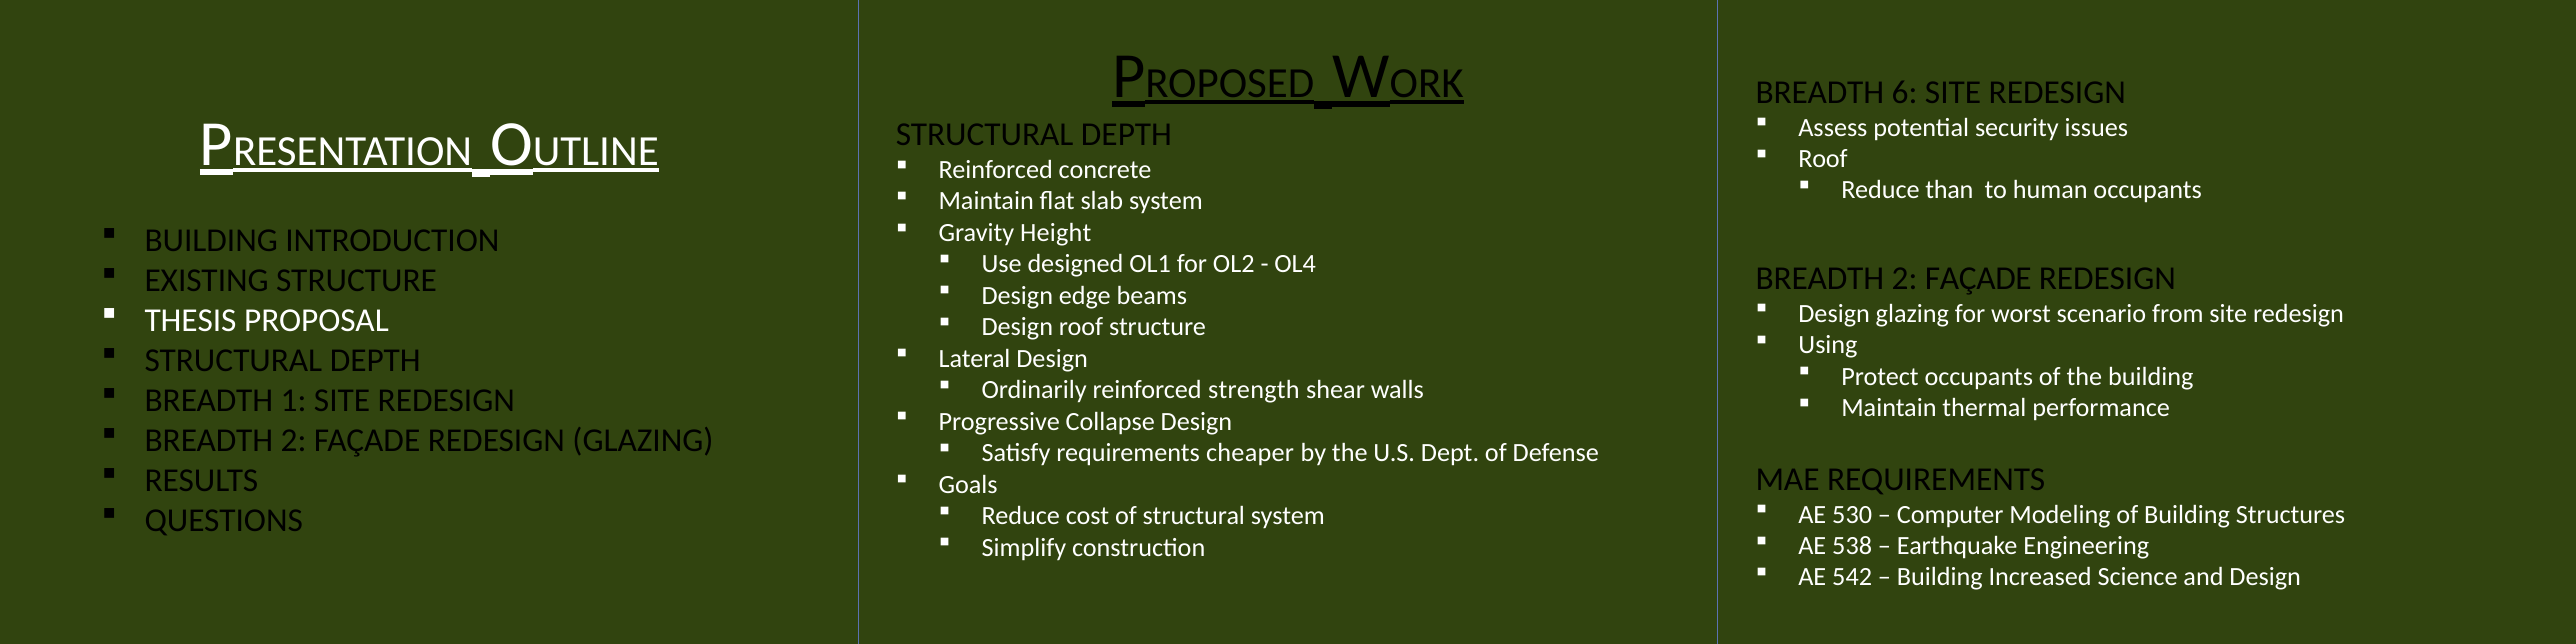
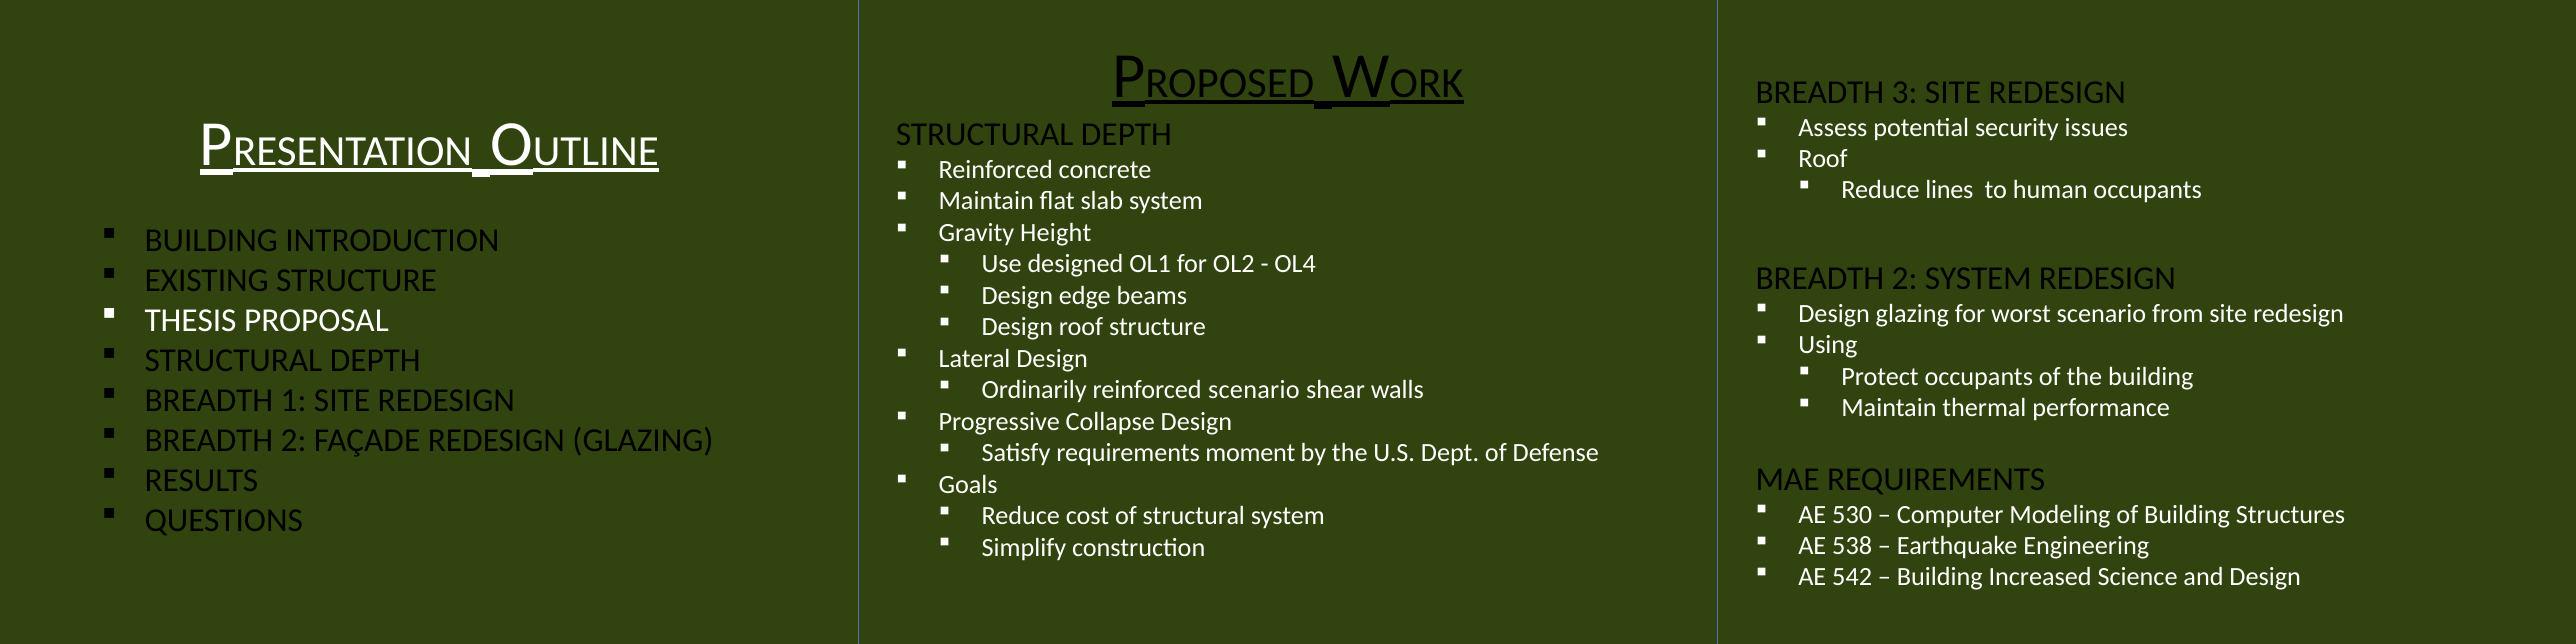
6: 6 -> 3 (1905, 92)
than: than -> lines (1949, 190)
FAÇADE: FAÇADE -> SYSTEM (1978, 278)
reinforced strength: strength -> scenario (1254, 390)
cheaper: cheaper -> moment (1250, 453)
